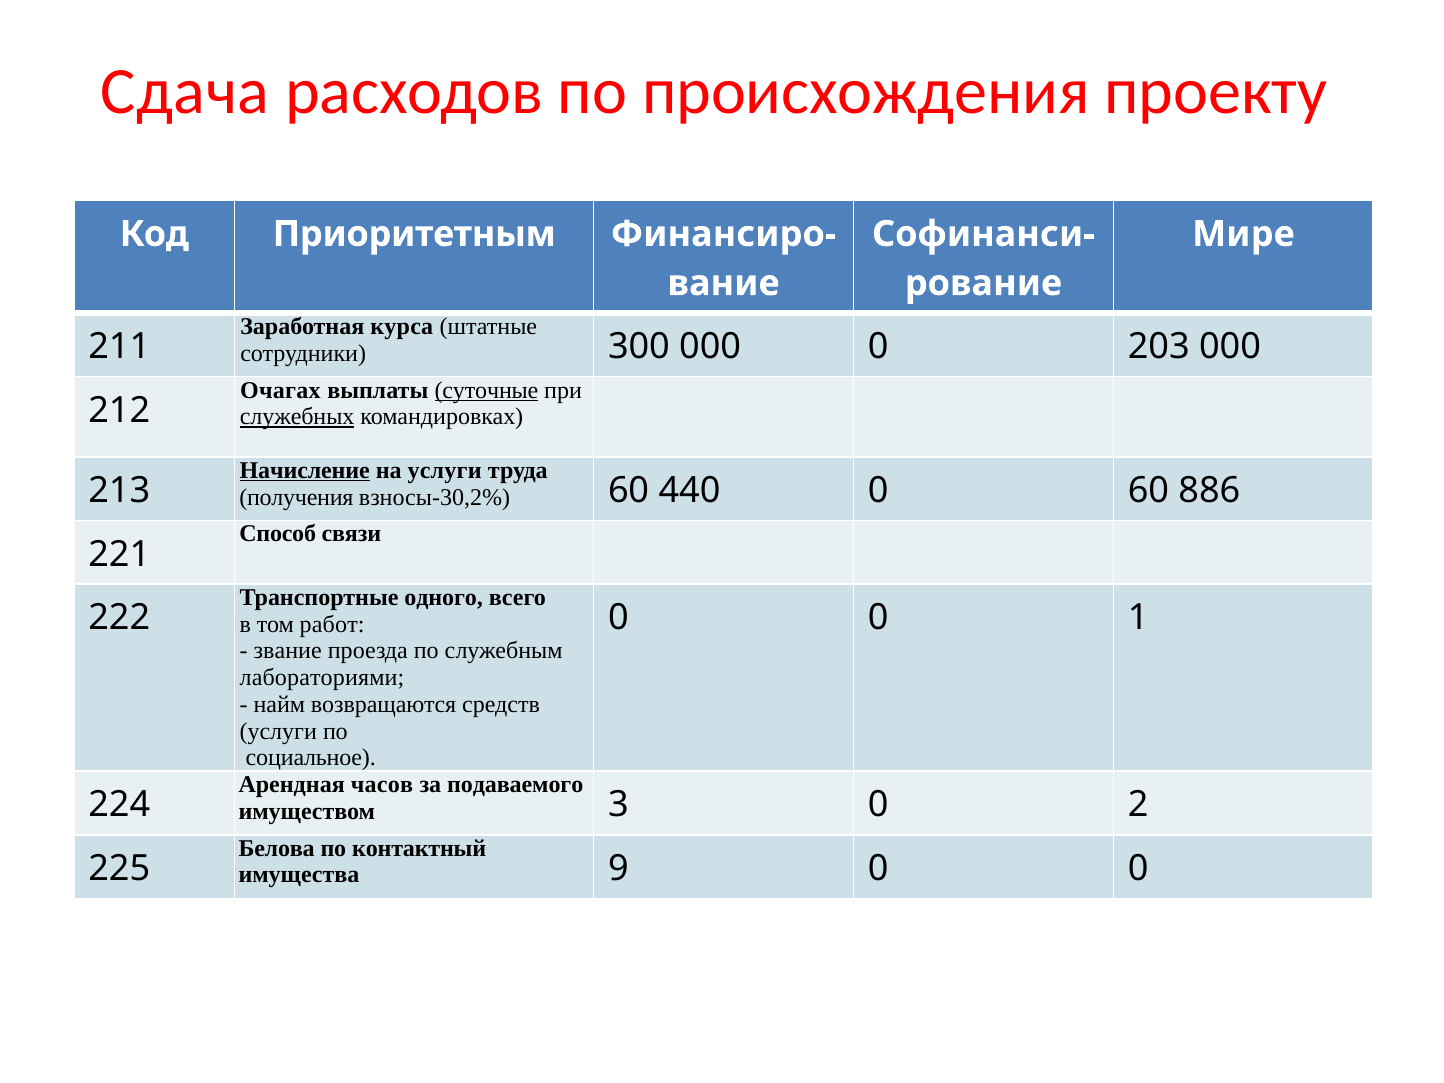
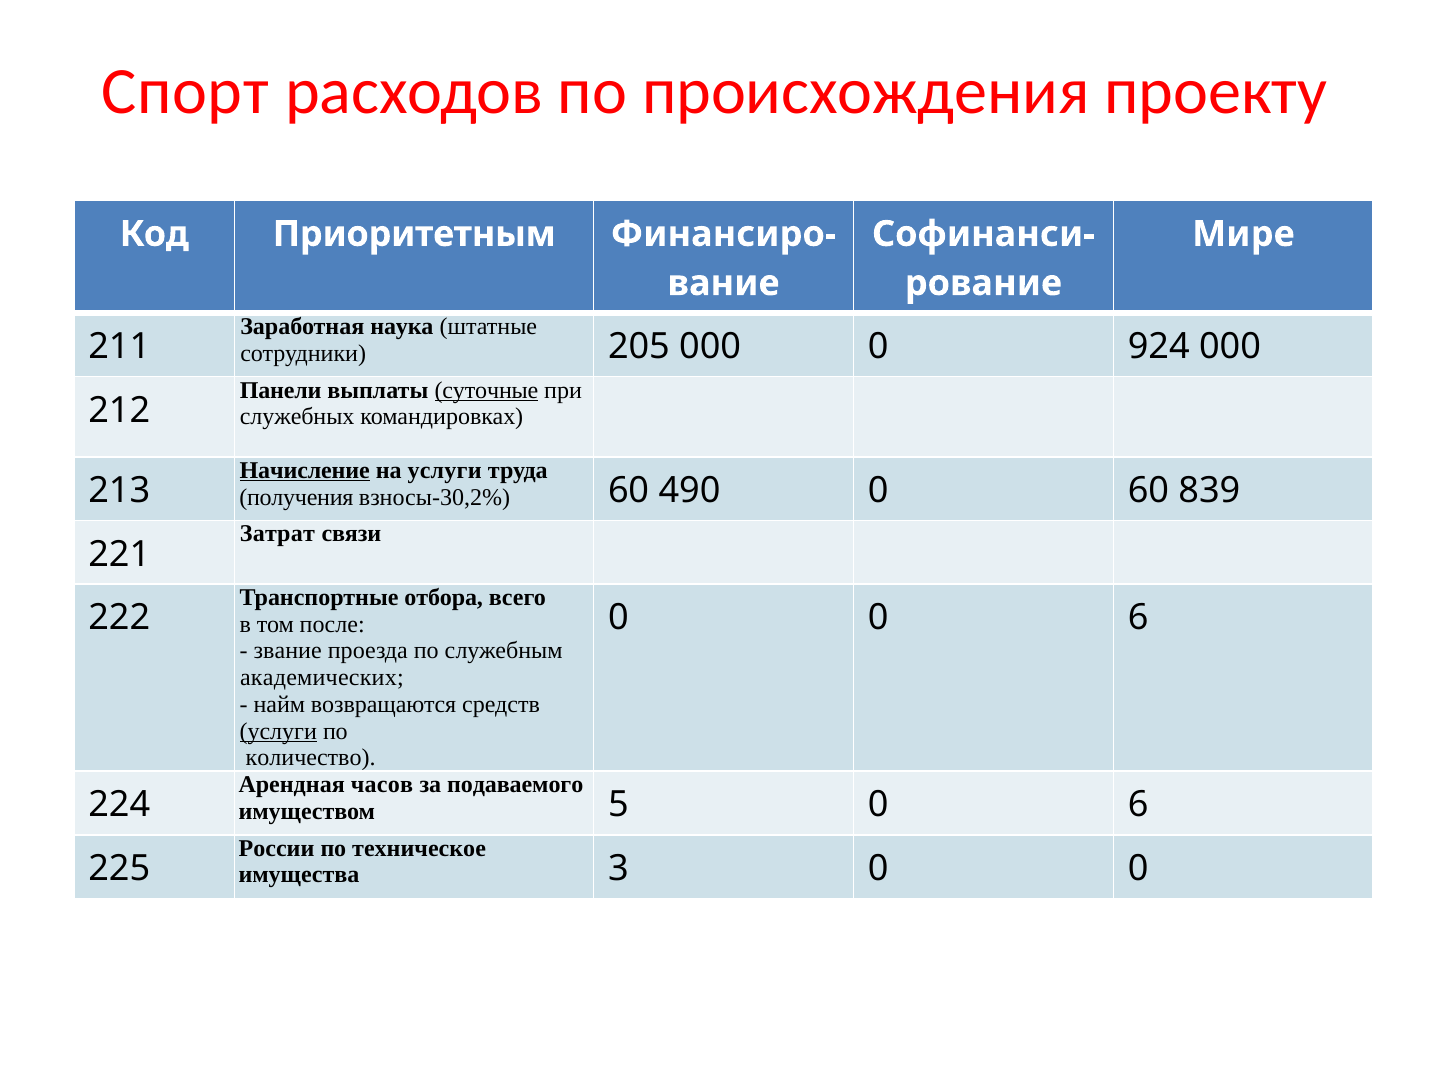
Сдача: Сдача -> Спорт (185, 92)
курса: курса -> наука (402, 327)
300: 300 -> 205 (639, 347)
203: 203 -> 924 (1159, 347)
Очагах: Очагах -> Панели (281, 390)
служебных underline: present -> none (297, 417)
440: 440 -> 490 (689, 491)
886: 886 -> 839 (1209, 491)
Способ: Способ -> Затрат (277, 534)
одного: одного -> отбора (444, 598)
0 0 1: 1 -> 6 (1138, 618)
работ: работ -> после (332, 624)
лабораториями: лабораториями -> академических (322, 678)
услуги underline: none -> present (278, 731)
социальное: социальное -> количество (311, 758)
3: 3 -> 5 (618, 805)
2: 2 -> 6 (1138, 805)
Белова: Белова -> России (277, 848)
контактный: контактный -> техническое (419, 848)
9: 9 -> 3 (618, 869)
